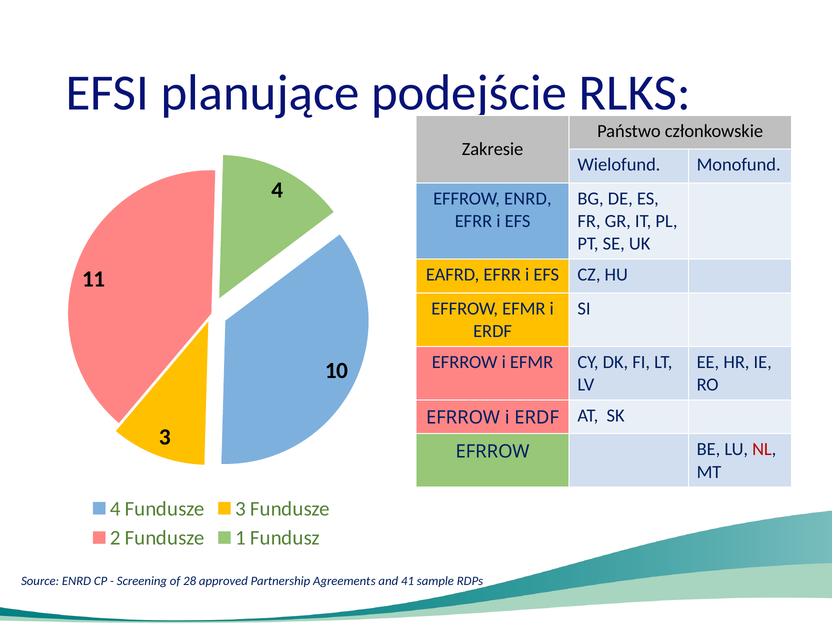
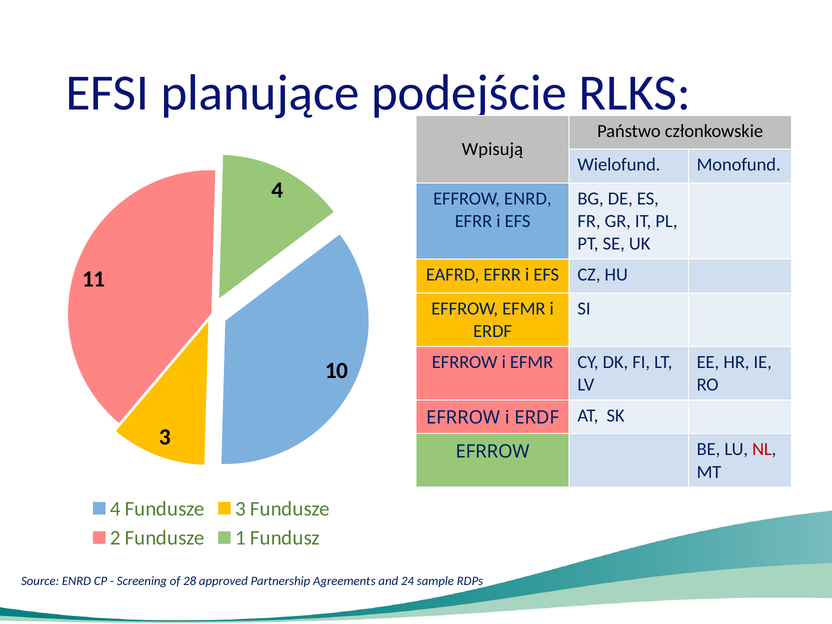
Zakresie: Zakresie -> Wpisują (492, 149)
41: 41 -> 24 (408, 581)
